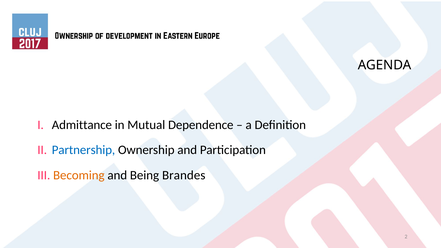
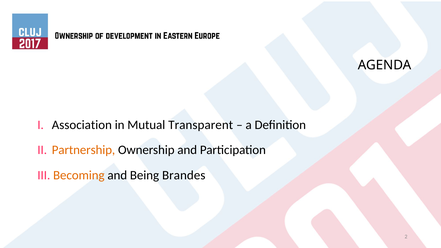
Admittance: Admittance -> Association (82, 125)
Dependence: Dependence -> Transparent (201, 125)
Partnership colour: blue -> orange (83, 150)
